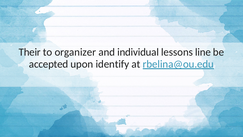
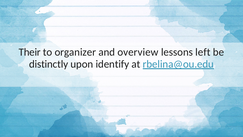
individual: individual -> overview (138, 52)
line: line -> left (203, 52)
accepted: accepted -> distinctly (49, 64)
